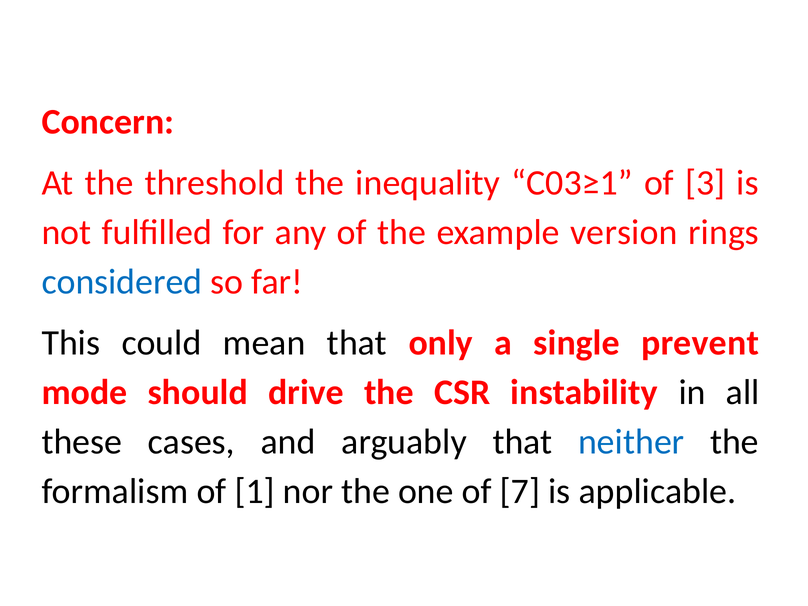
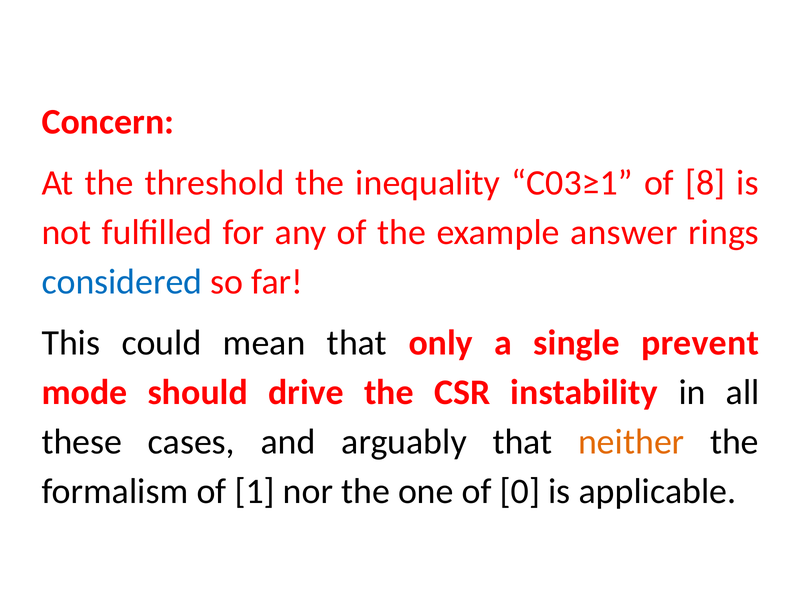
3: 3 -> 8 (705, 183)
version: version -> answer (624, 232)
neither colour: blue -> orange (631, 442)
7: 7 -> 0 (520, 491)
